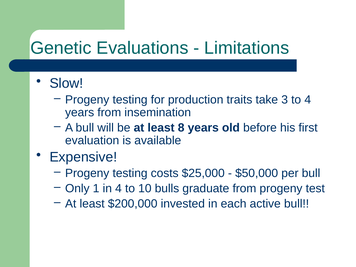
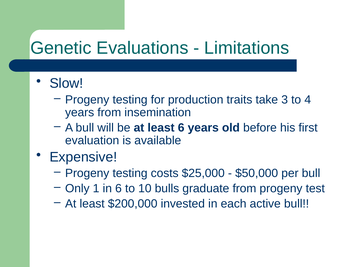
least 8: 8 -> 6 (181, 128)
in 4: 4 -> 6 (118, 189)
